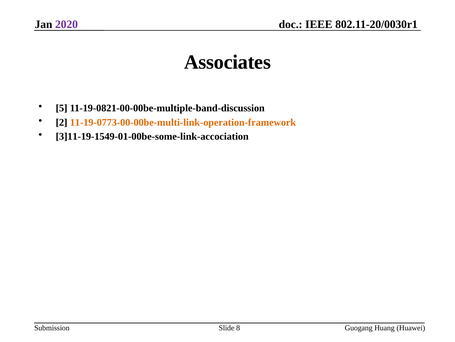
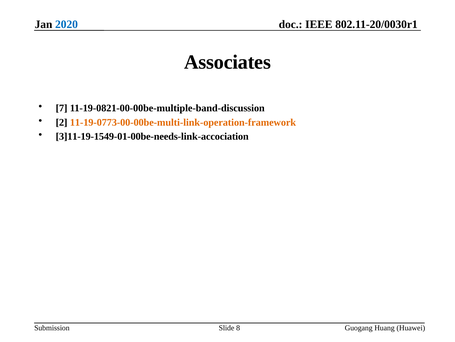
2020 colour: purple -> blue (67, 24)
5: 5 -> 7 (62, 108)
3]11-19-1549-01-00be-some-link-accociation: 3]11-19-1549-01-00be-some-link-accociation -> 3]11-19-1549-01-00be-needs-link-accociation (152, 136)
